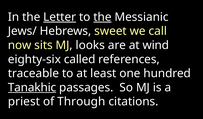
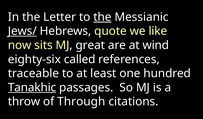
Letter underline: present -> none (60, 17)
Jews/ underline: none -> present (22, 31)
sweet: sweet -> quote (111, 31)
call: call -> like (158, 31)
looks: looks -> great (90, 45)
priest: priest -> throw (24, 102)
